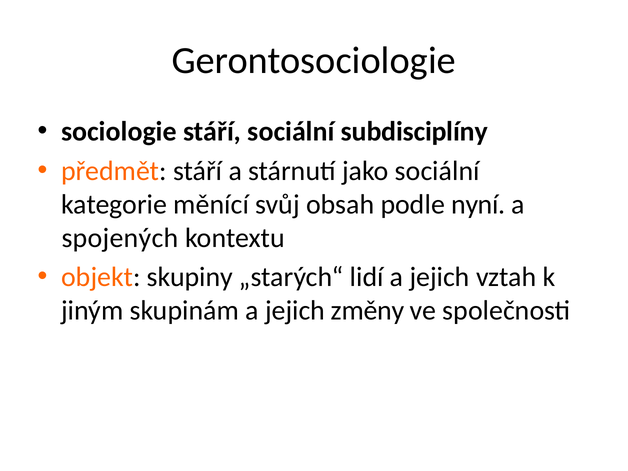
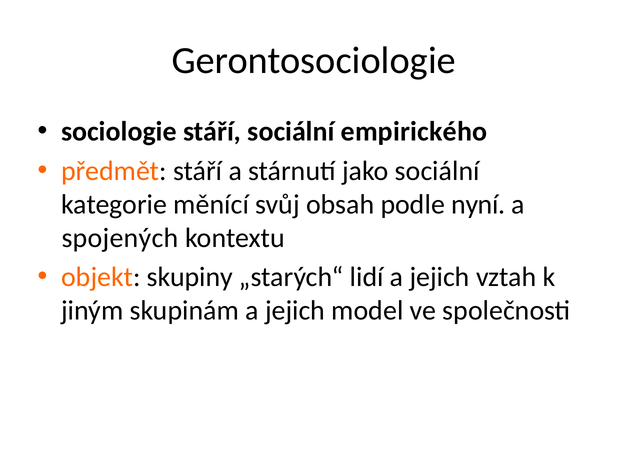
subdisciplíny: subdisciplíny -> empirického (414, 132)
změny: změny -> model (367, 310)
